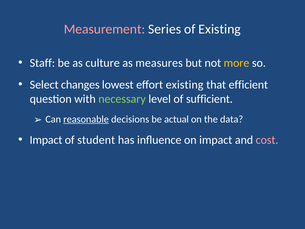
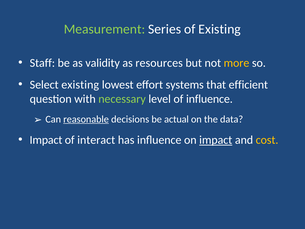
Measurement colour: pink -> light green (105, 29)
culture: culture -> validity (103, 63)
measures: measures -> resources (159, 63)
Select changes: changes -> existing (80, 85)
effort existing: existing -> systems (185, 85)
of sufficient: sufficient -> influence (209, 99)
student: student -> interact (96, 140)
impact underline: none -> present (216, 140)
cost colour: pink -> yellow (267, 140)
